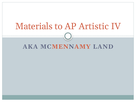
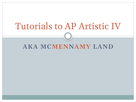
Materials: Materials -> Tutorials (34, 26)
